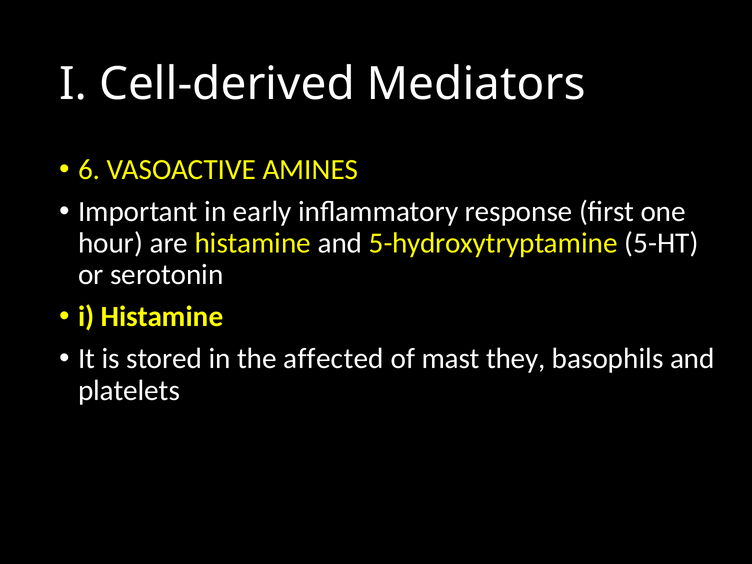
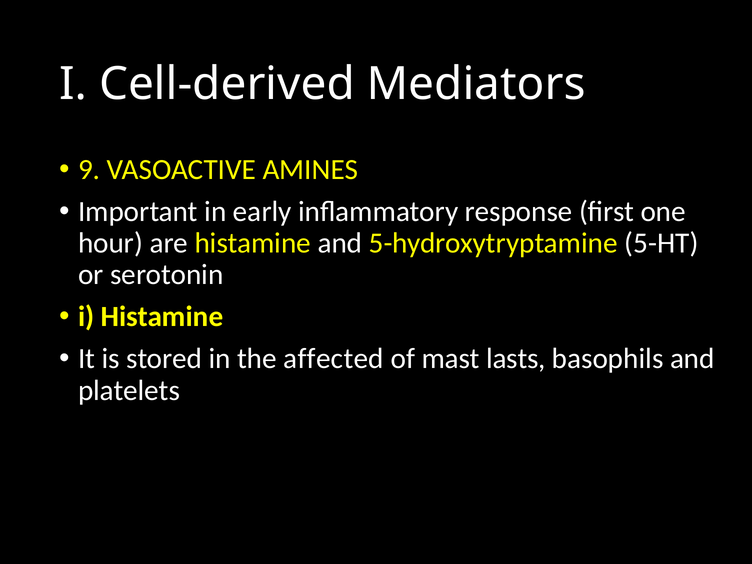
6: 6 -> 9 (89, 170)
they: they -> lasts (516, 359)
